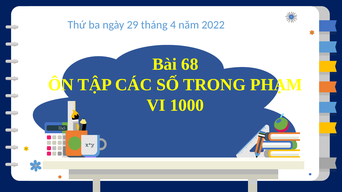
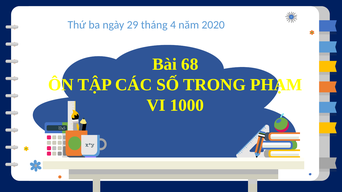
2022: 2022 -> 2020 (213, 25)
